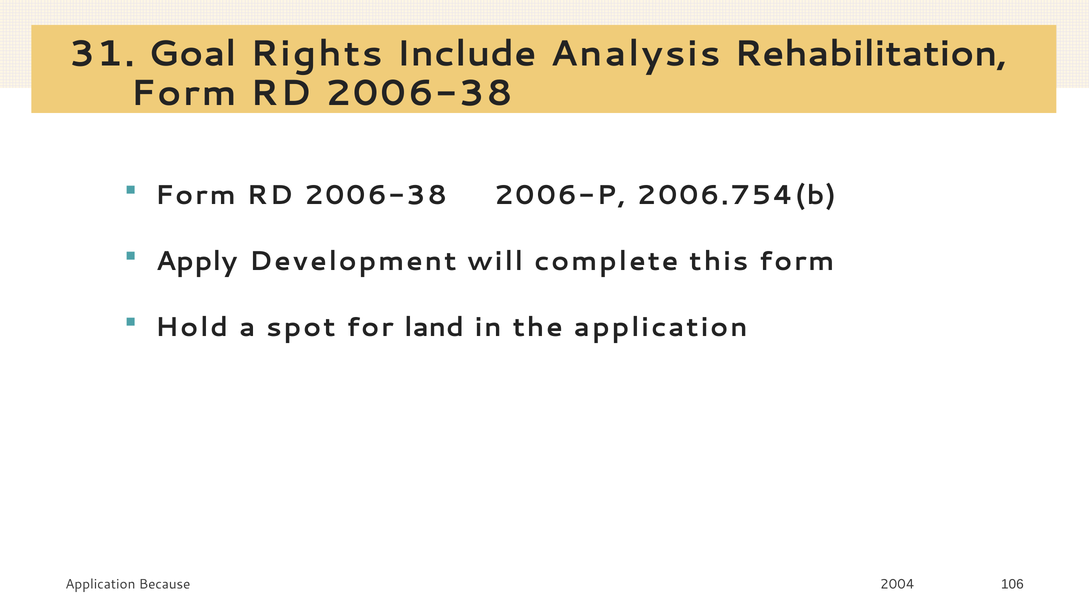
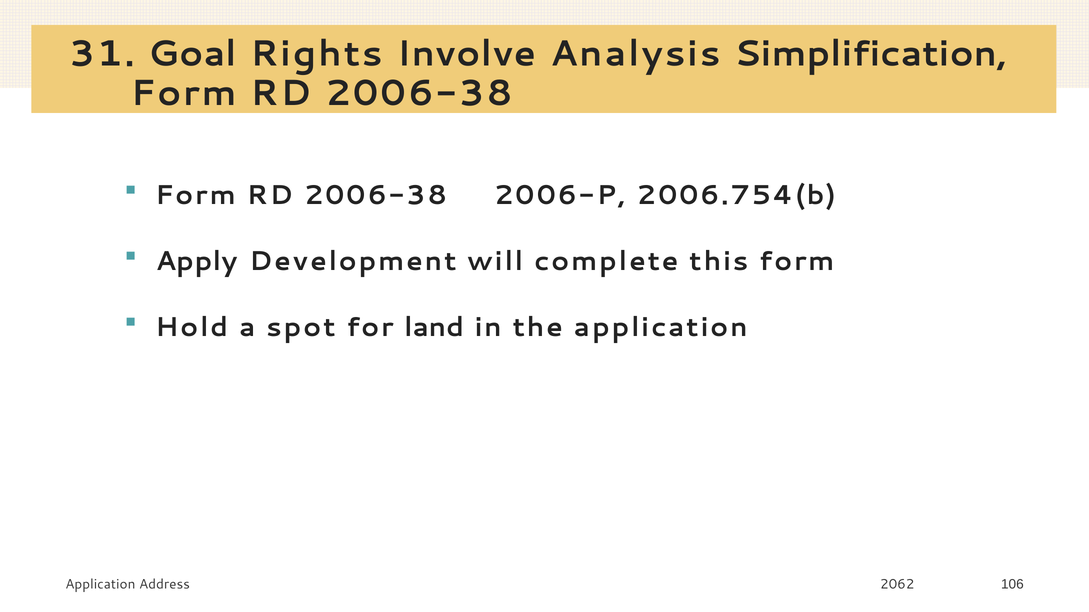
Include: Include -> Involve (466, 54)
Rehabilitation: Rehabilitation -> Simplification (871, 54)
Because: Because -> Address (165, 585)
2004: 2004 -> 2062 (897, 585)
